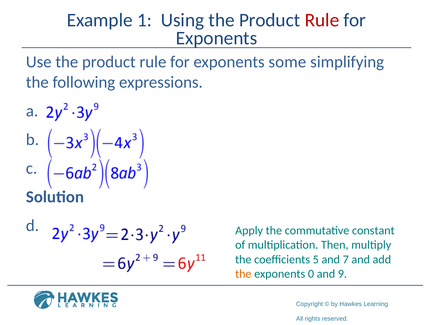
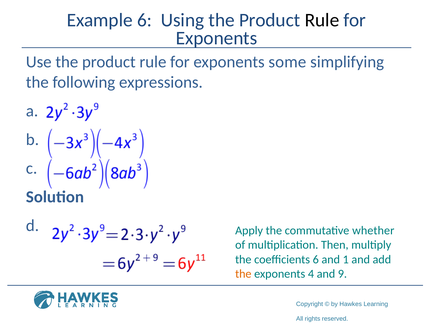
Example 1: 1 -> 6 (145, 20)
Rule colour: red -> black (322, 20)
constant: constant -> whether (373, 230)
coefficients 5: 5 -> 6 (316, 259)
7: 7 -> 1 (346, 259)
0: 0 -> 4 (311, 274)
